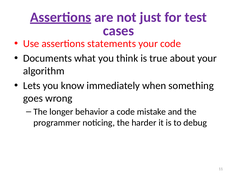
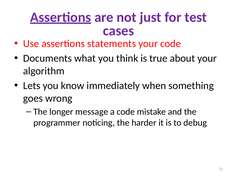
behavior: behavior -> message (92, 112)
